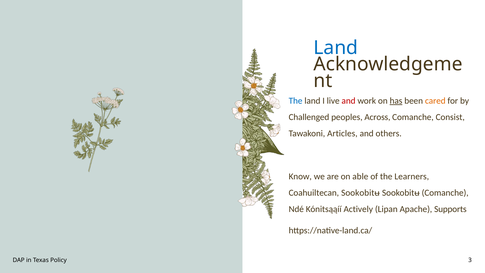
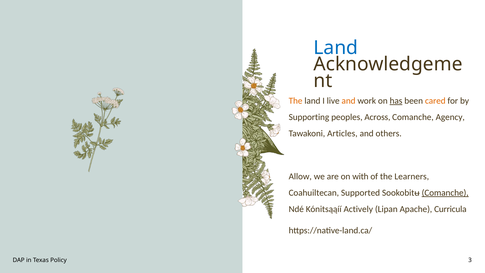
The colour: blue -> orange (296, 101)
and colour: red -> orange (349, 101)
Challenged: Challenged -> Supporting (309, 117)
Consist: Consist -> Agency (450, 117)
Know: Know -> Allow (300, 176)
able: able -> with (360, 176)
Coahuiltecan Sookobitʉ: Sookobitʉ -> Supported (361, 193)
Comanche underline: none -> present (445, 193)
Supports: Supports -> Curricula (450, 209)
